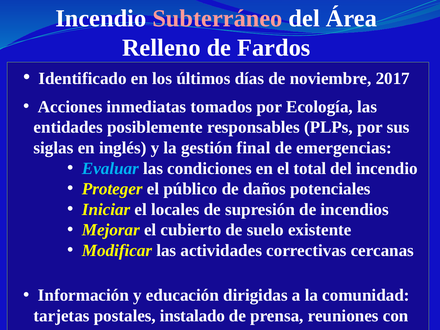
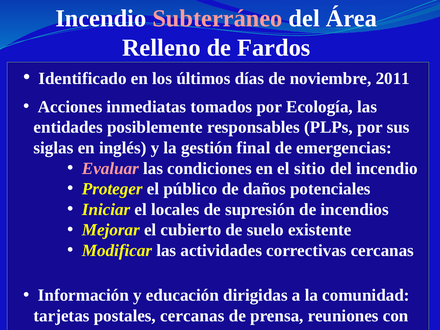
2017: 2017 -> 2011 (393, 78)
Evaluar colour: light blue -> pink (110, 168)
total: total -> sitio (310, 168)
postales instalado: instalado -> cercanas (192, 316)
